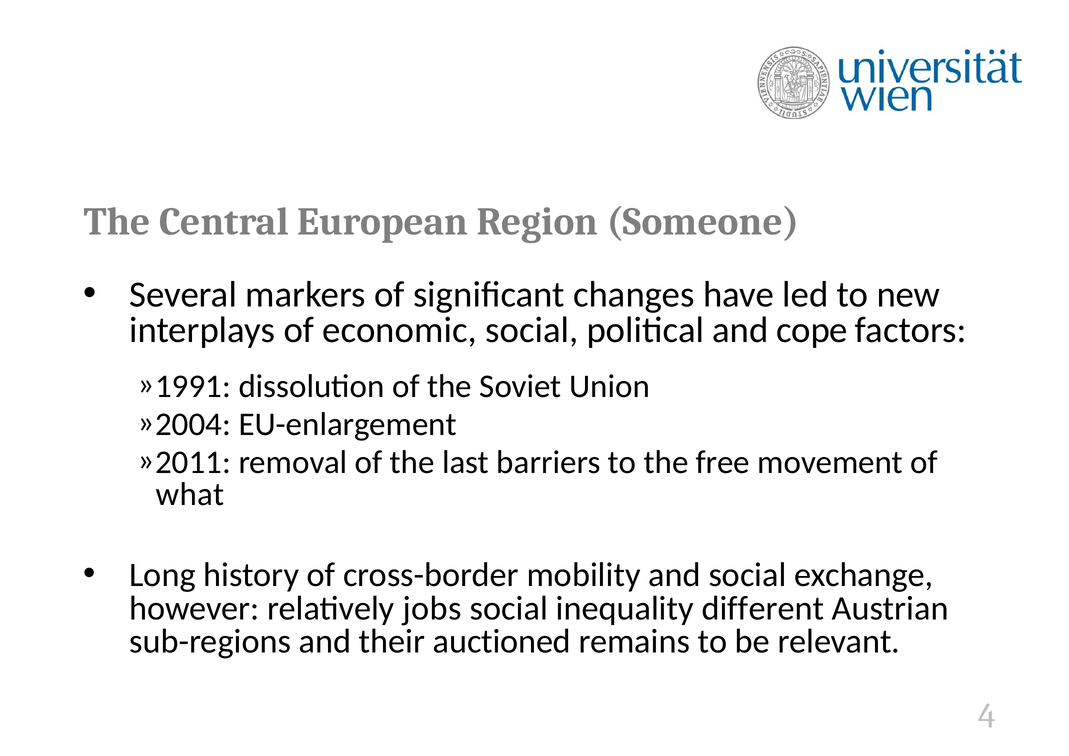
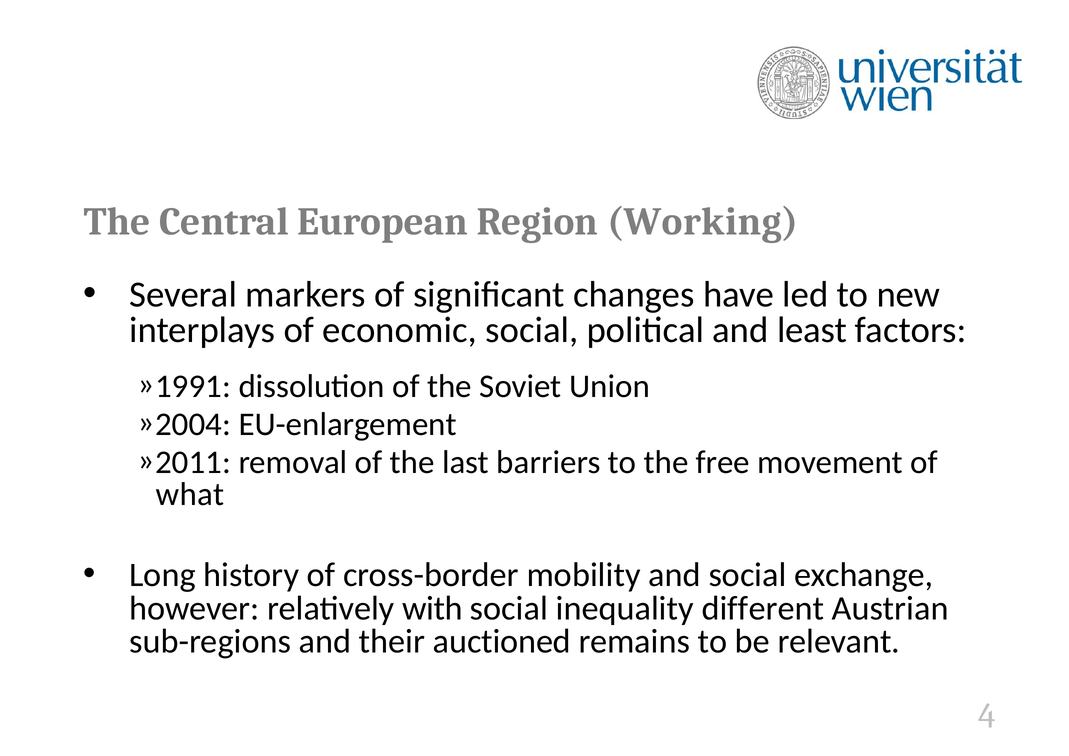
Someone: Someone -> Working (703, 222)
cope: cope -> least (812, 330)
jobs: jobs -> with (432, 608)
